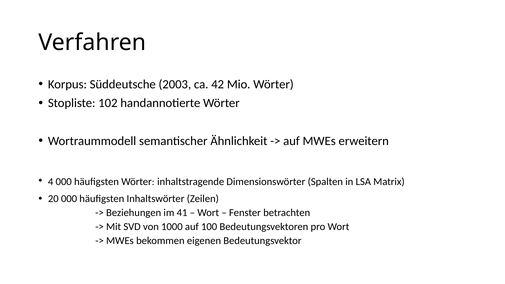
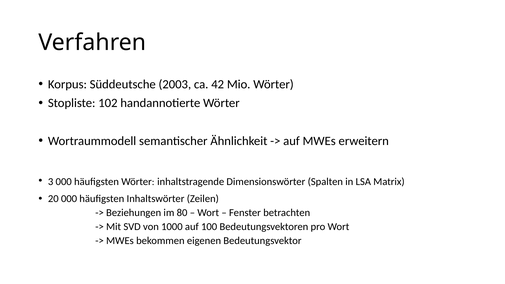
4: 4 -> 3 (51, 182)
41: 41 -> 80 (182, 213)
